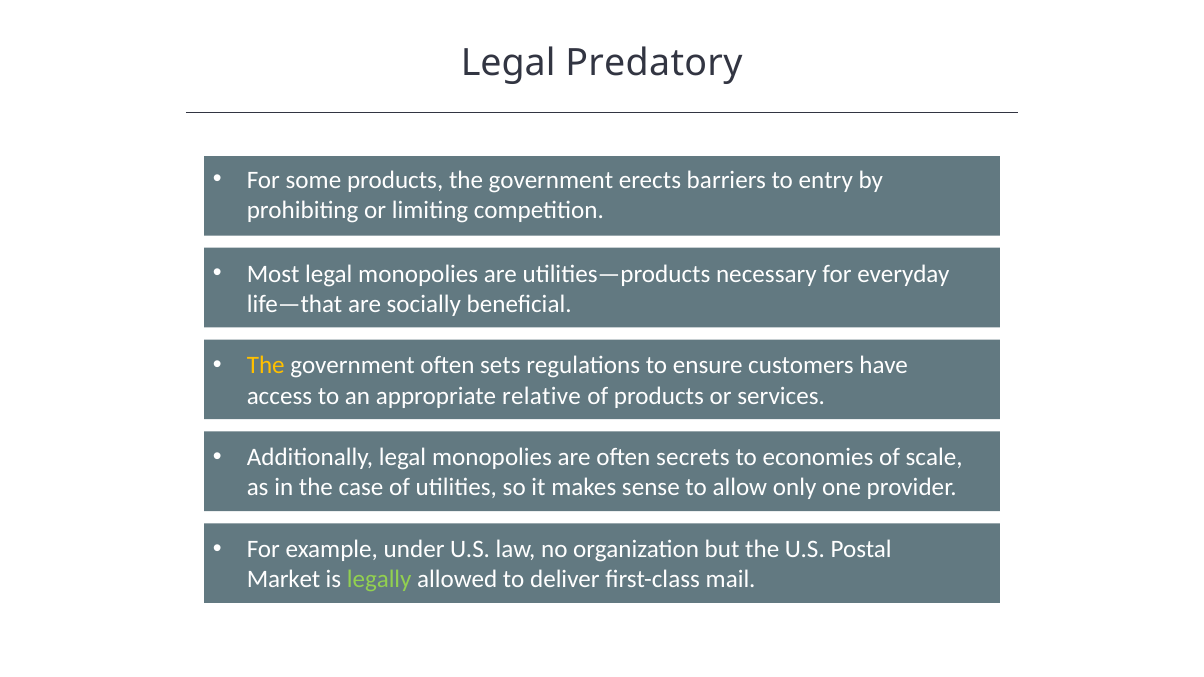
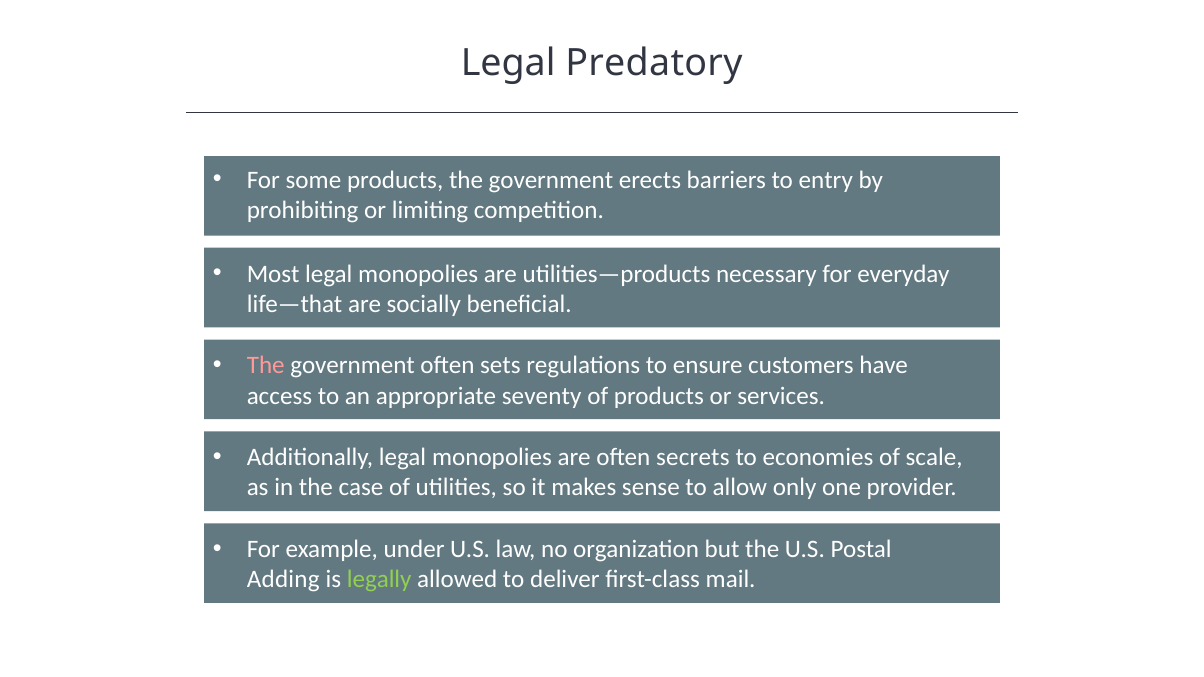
The colour: yellow -> pink (266, 366)
relative: relative -> seventy (542, 396)
Market: Market -> Adding (283, 580)
